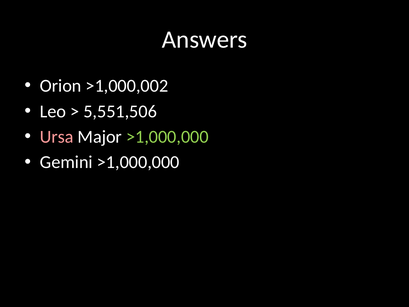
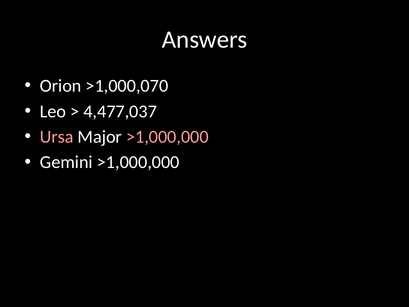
>1,000,002: >1,000,002 -> >1,000,070 (127, 86)
5,551,506: 5,551,506 -> 4,477,037 (120, 111)
>1,000,000 colour: light green -> pink (167, 137)
